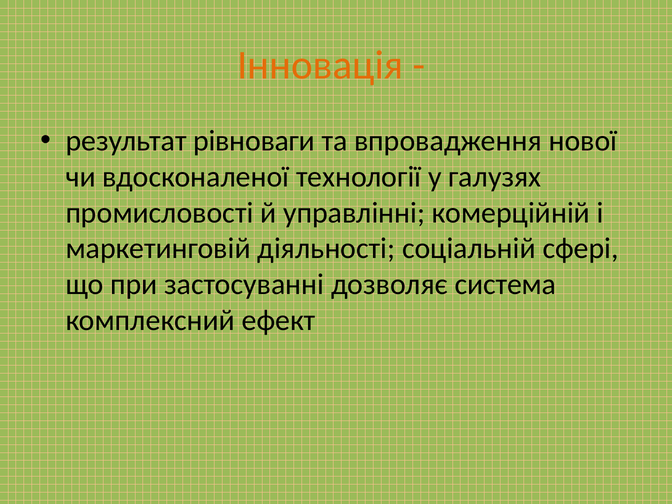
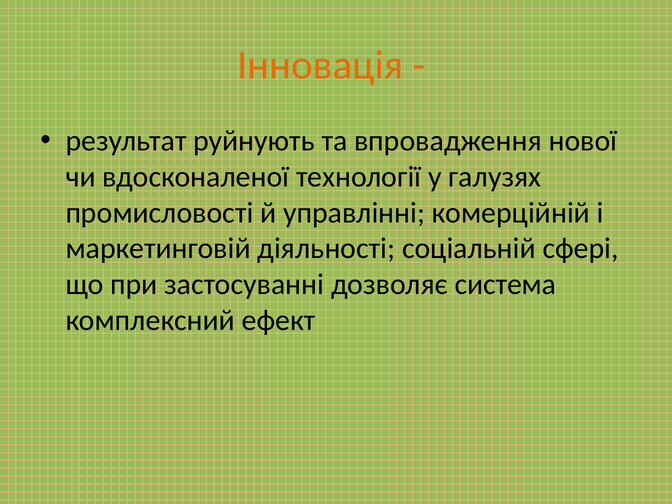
рівноваги: рівноваги -> руйнують (254, 141)
